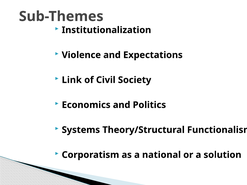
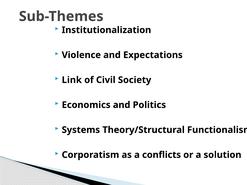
national: national -> conflicts (162, 155)
